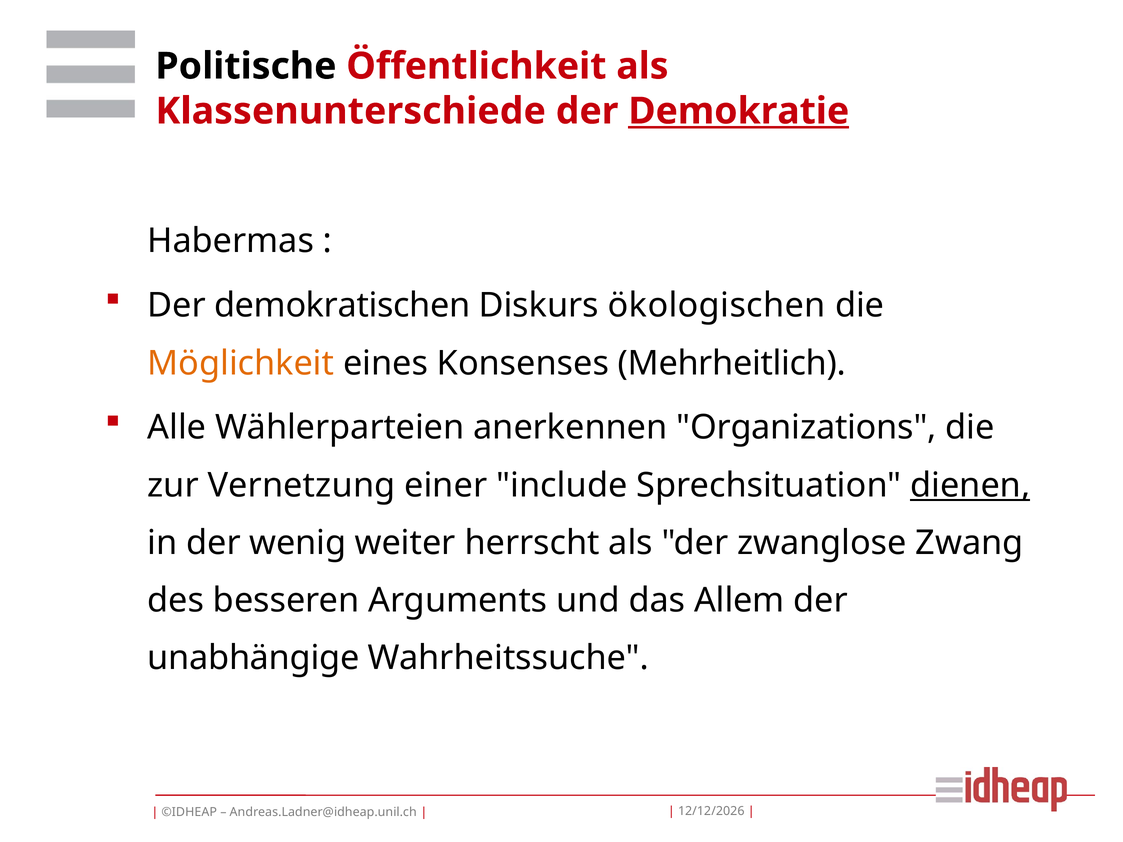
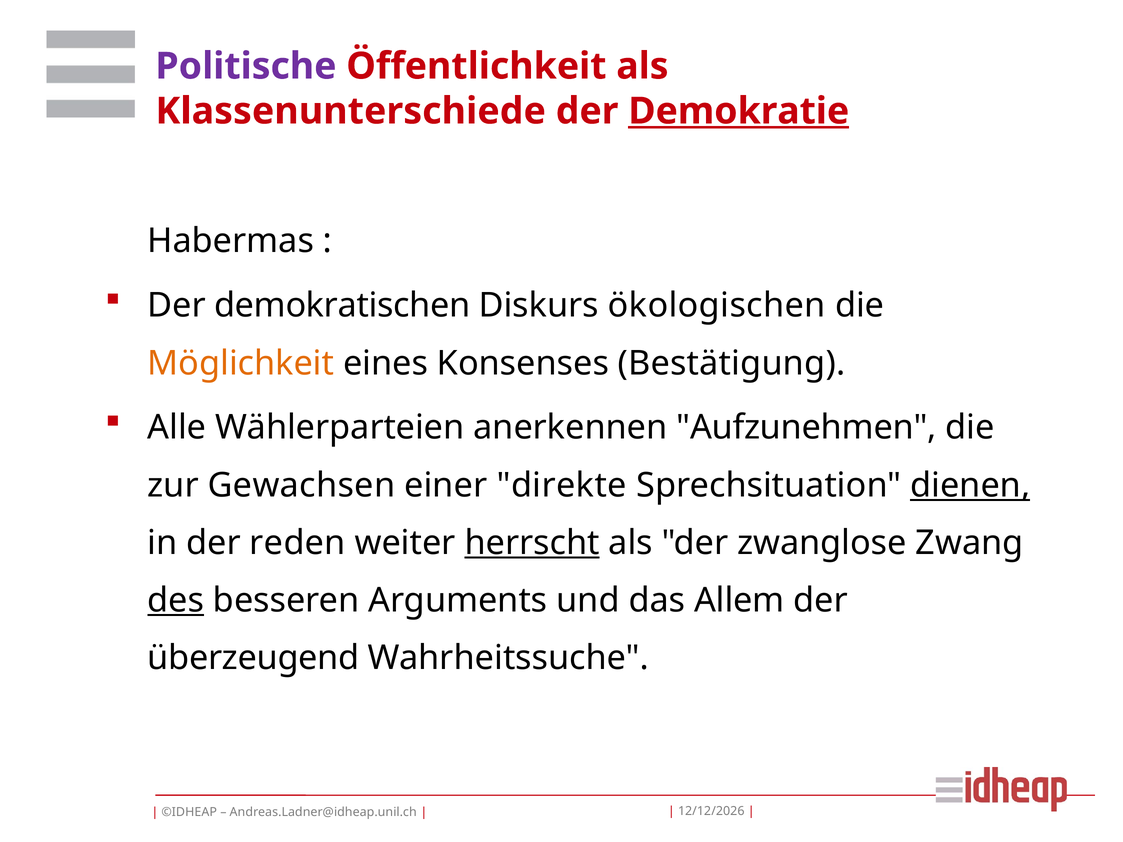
Politische colour: black -> purple (246, 66)
Mehrheitlich: Mehrheitlich -> Bestätigung (732, 363)
Organizations: Organizations -> Aufzunehmen (806, 428)
Vernetzung: Vernetzung -> Gewachsen (301, 485)
include: include -> direkte (562, 485)
wenig: wenig -> reden (298, 543)
herrscht underline: none -> present (532, 543)
des underline: none -> present (176, 601)
unabhängige: unabhängige -> überzeugend (253, 658)
